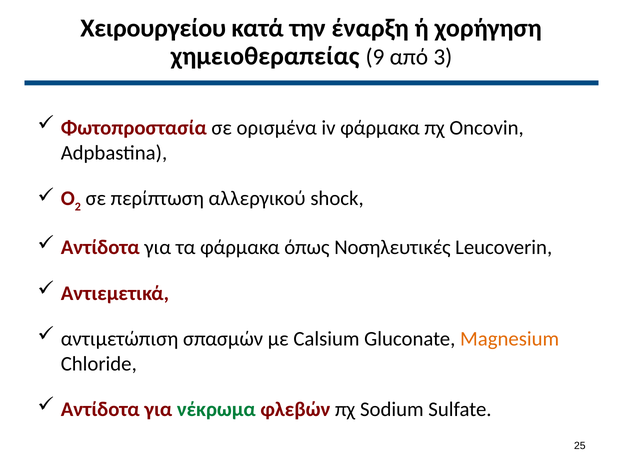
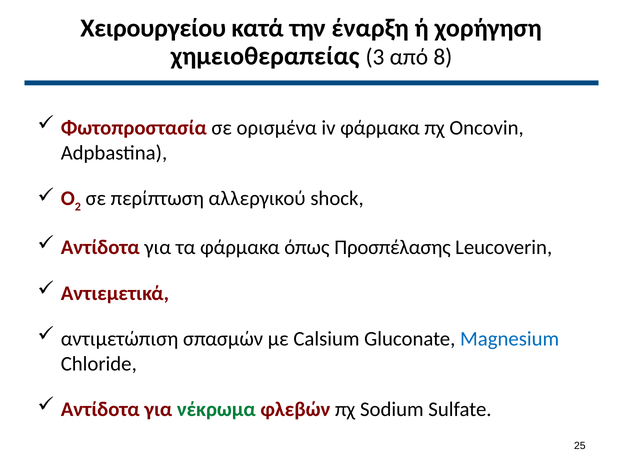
9: 9 -> 3 (375, 57)
3: 3 -> 8 (443, 57)
Νοσηλευτικές: Νοσηλευτικές -> Προσπέλασης (393, 248)
Magnesium colour: orange -> blue (510, 339)
